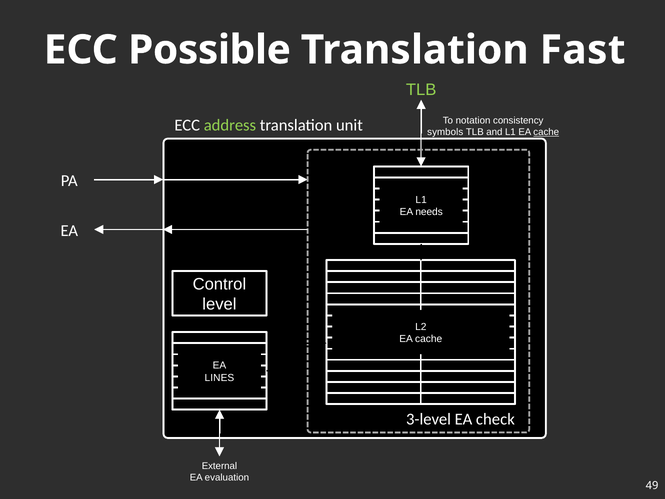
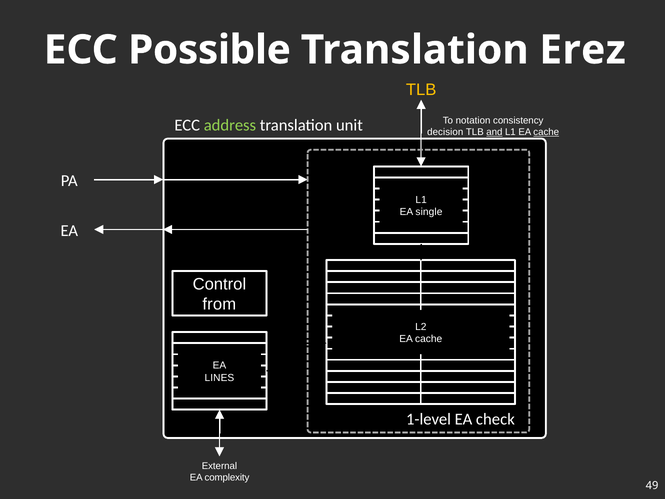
Fast: Fast -> Erez (583, 50)
TLB colour: light green -> yellow (421, 90)
symbols: symbols -> decision (445, 132)
and underline: none -> present (494, 132)
needs: needs -> single (429, 212)
level: level -> from (219, 304)
3-level: 3-level -> 1-level (429, 419)
evaluation: evaluation -> complexity (227, 478)
